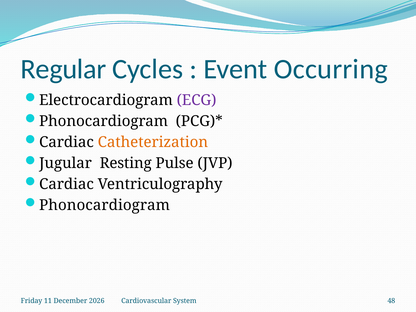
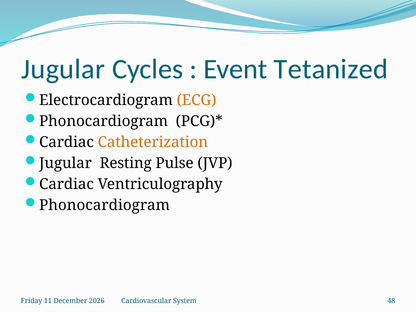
Regular: Regular -> Jugular (63, 69)
Occurring: Occurring -> Tetanized (331, 69)
ECG colour: purple -> orange (197, 100)
